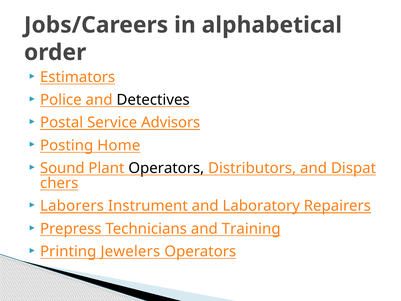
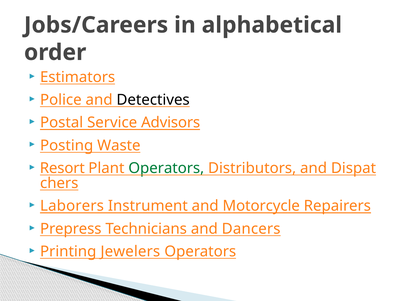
Home: Home -> Waste (119, 145)
Sound: Sound -> Resort (62, 168)
Operators colour: black -> green (166, 168)
Laboratory: Laboratory -> Motorcycle (261, 206)
Training: Training -> Dancers (251, 229)
